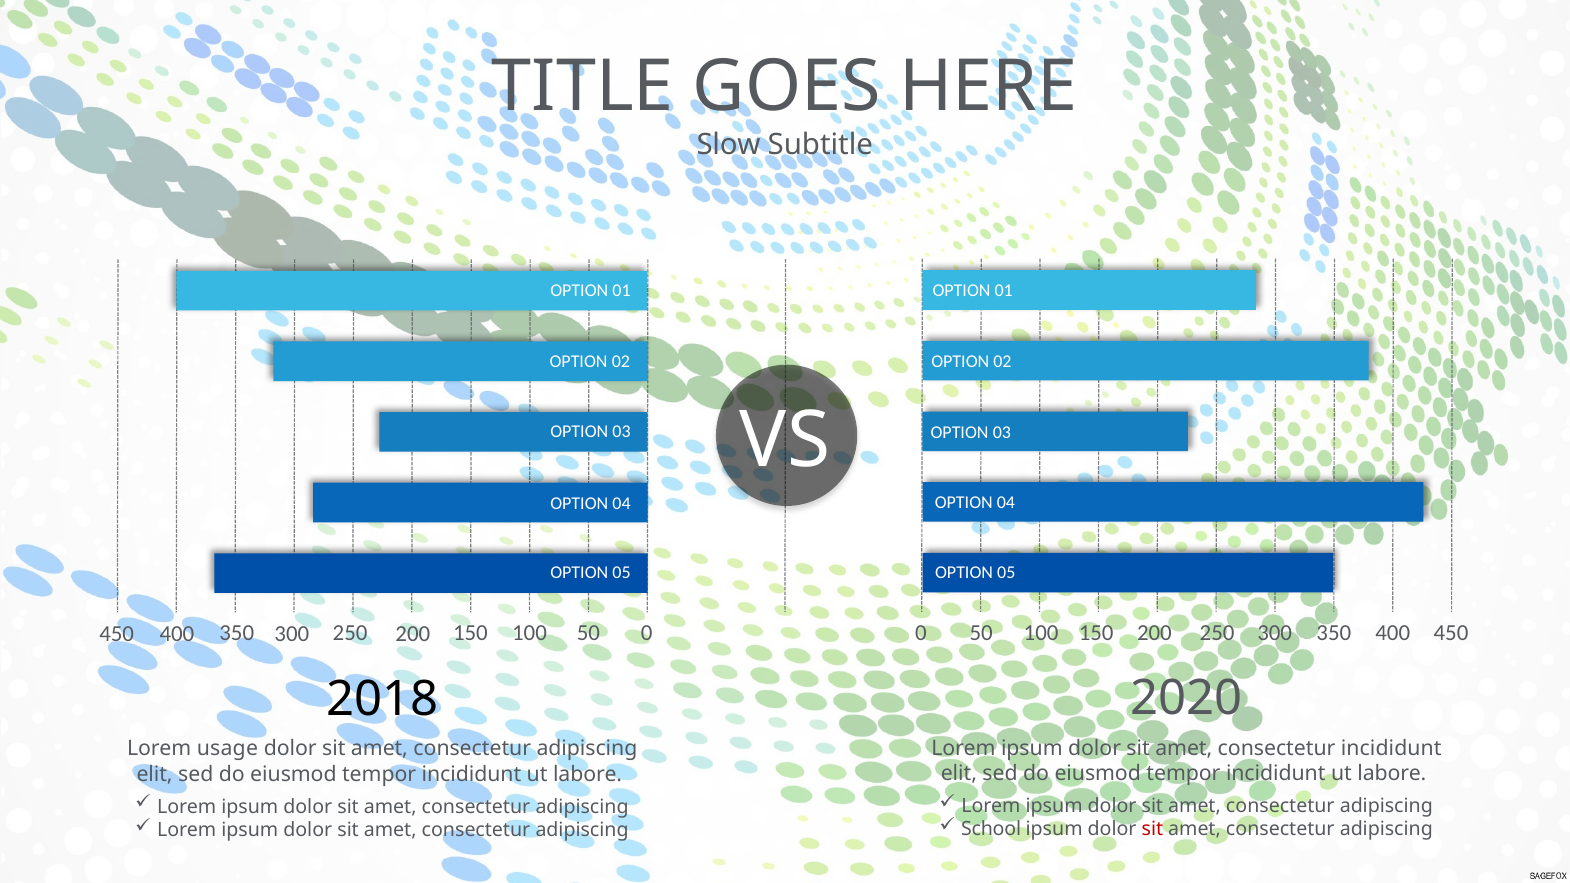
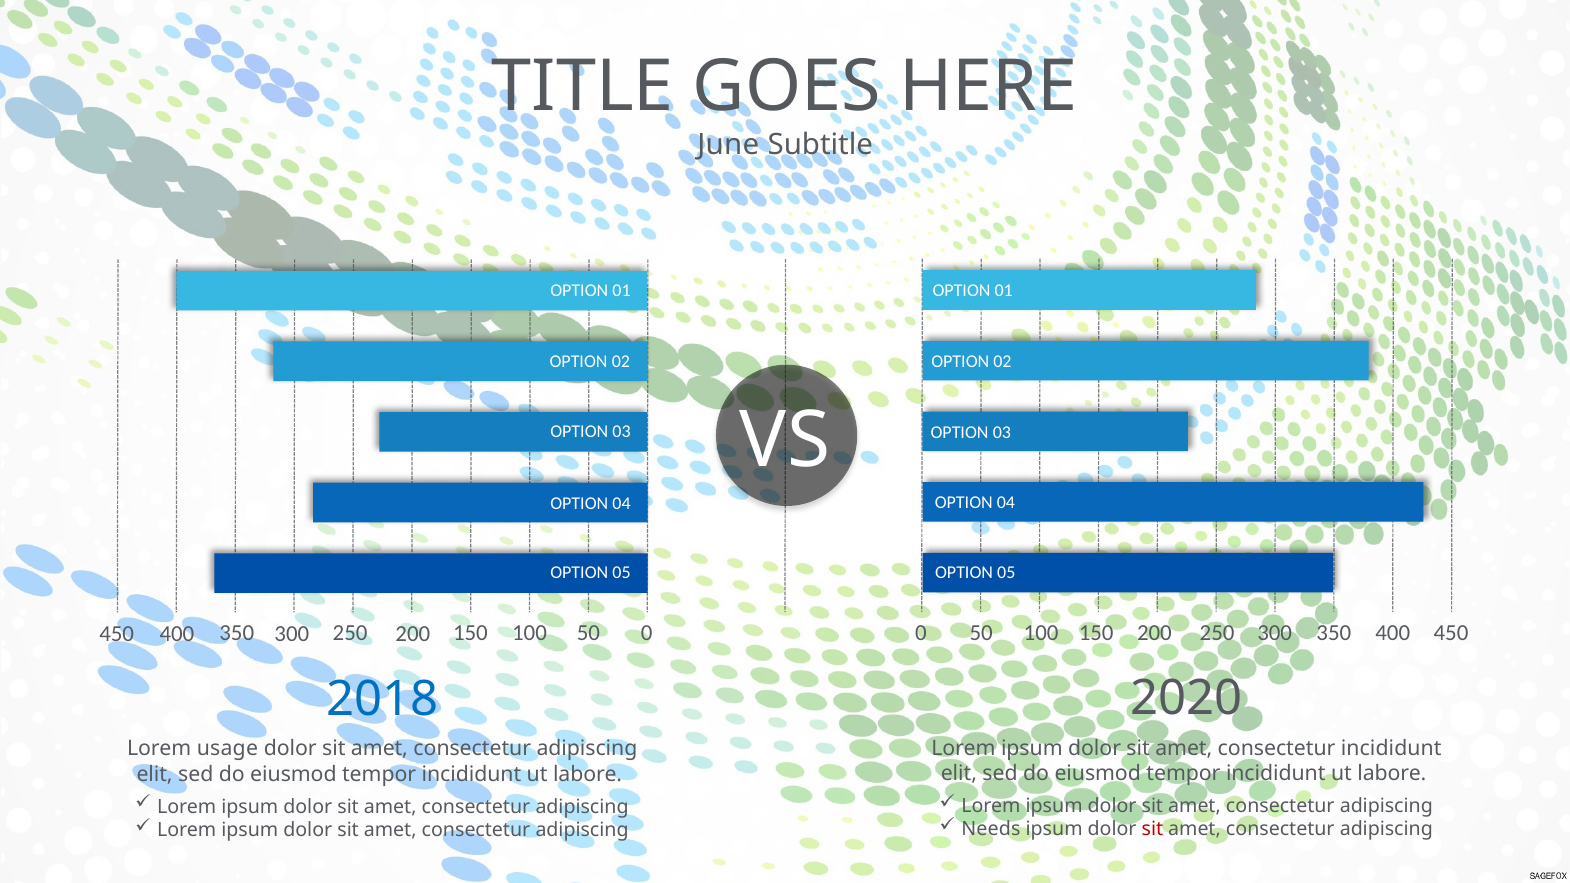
Slow: Slow -> June (728, 145)
2018 colour: black -> blue (382, 699)
School: School -> Needs (991, 830)
